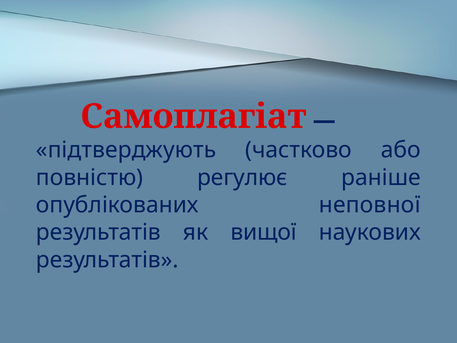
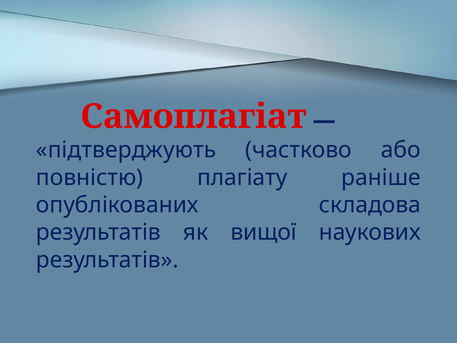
регулює: регулює -> плагіату (242, 177)
неповної: неповної -> складова (370, 205)
